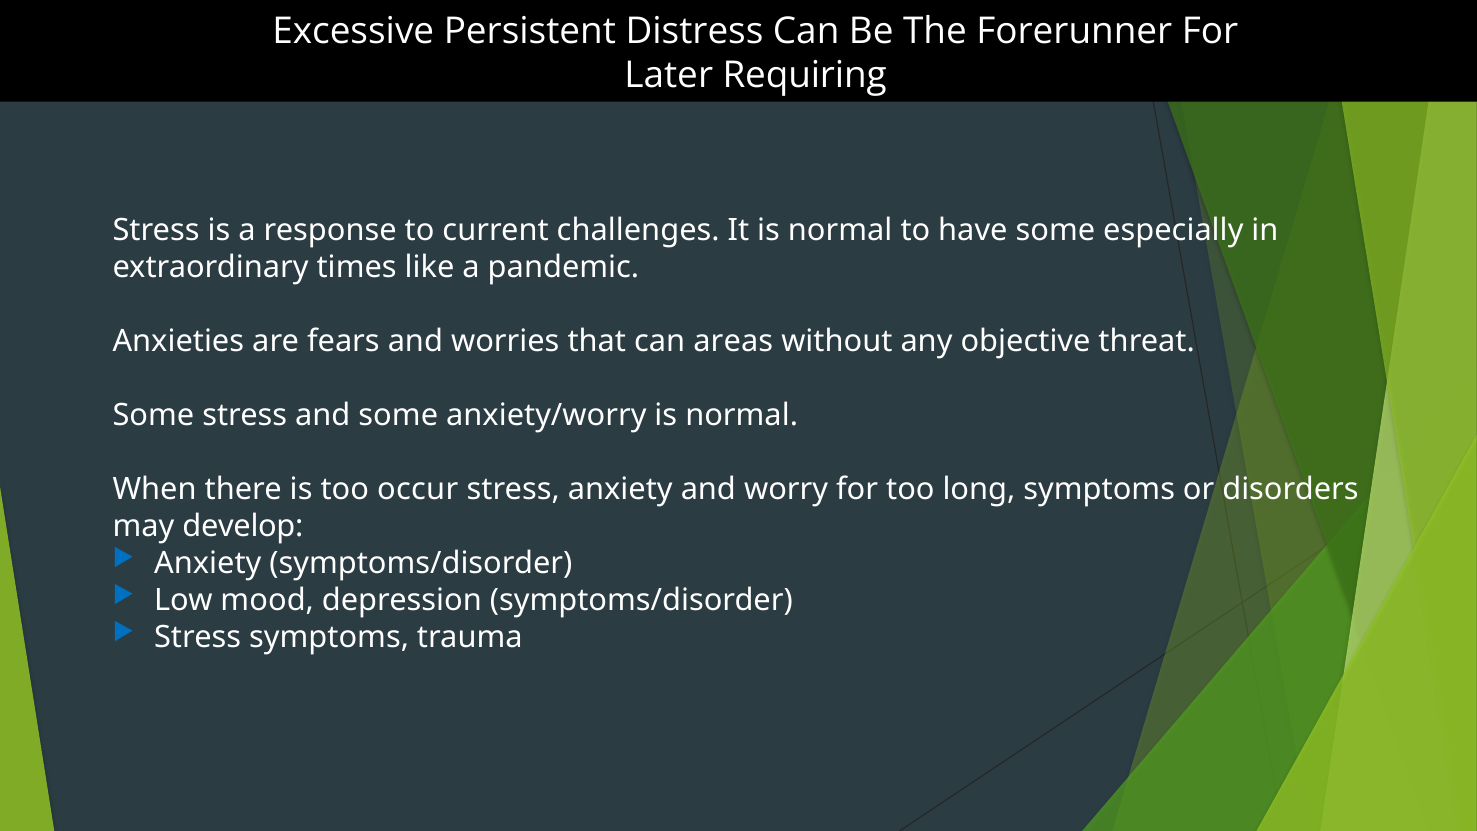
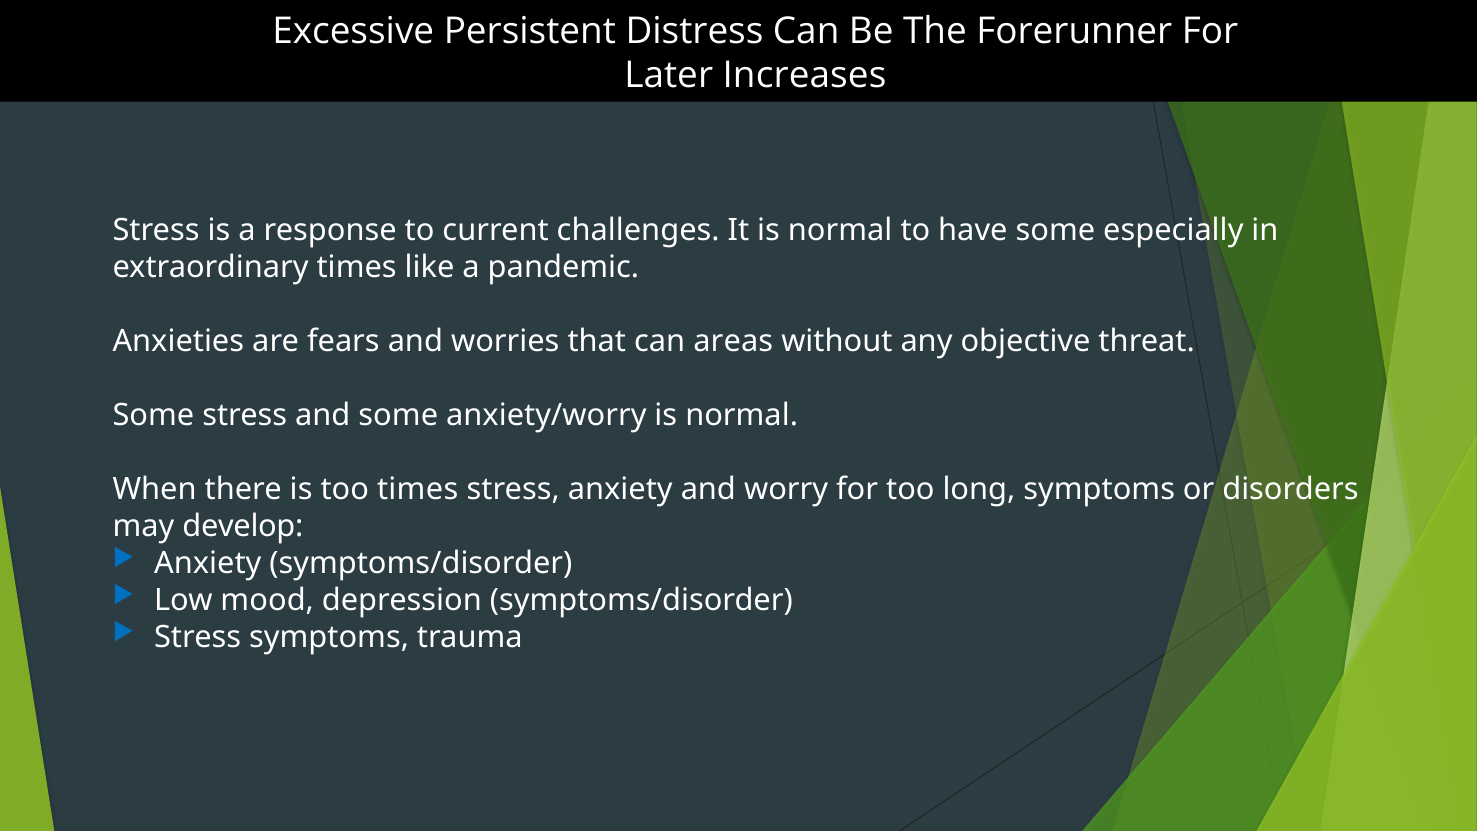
Requiring: Requiring -> Increases (804, 76)
too occur: occur -> times (418, 489)
